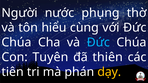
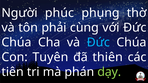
nước: nước -> phúc (59, 13)
hiểu: hiểu -> phải (54, 28)
dạy colour: yellow -> light green (109, 72)
